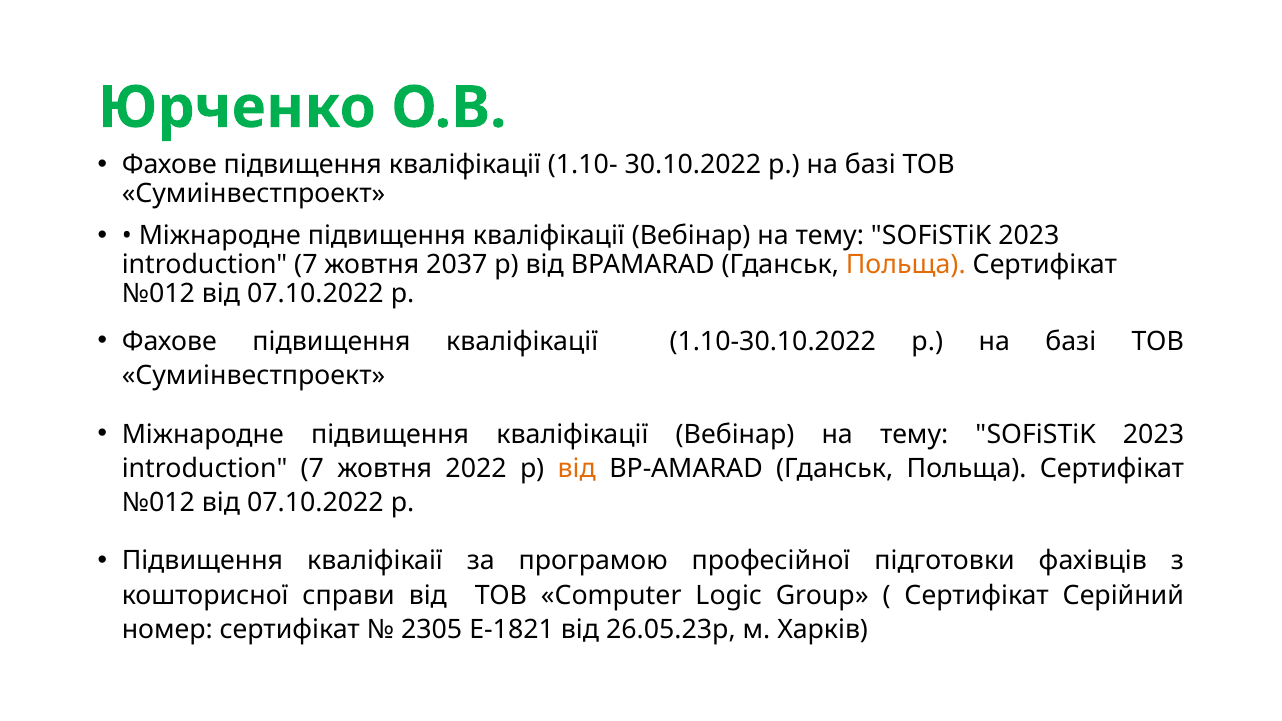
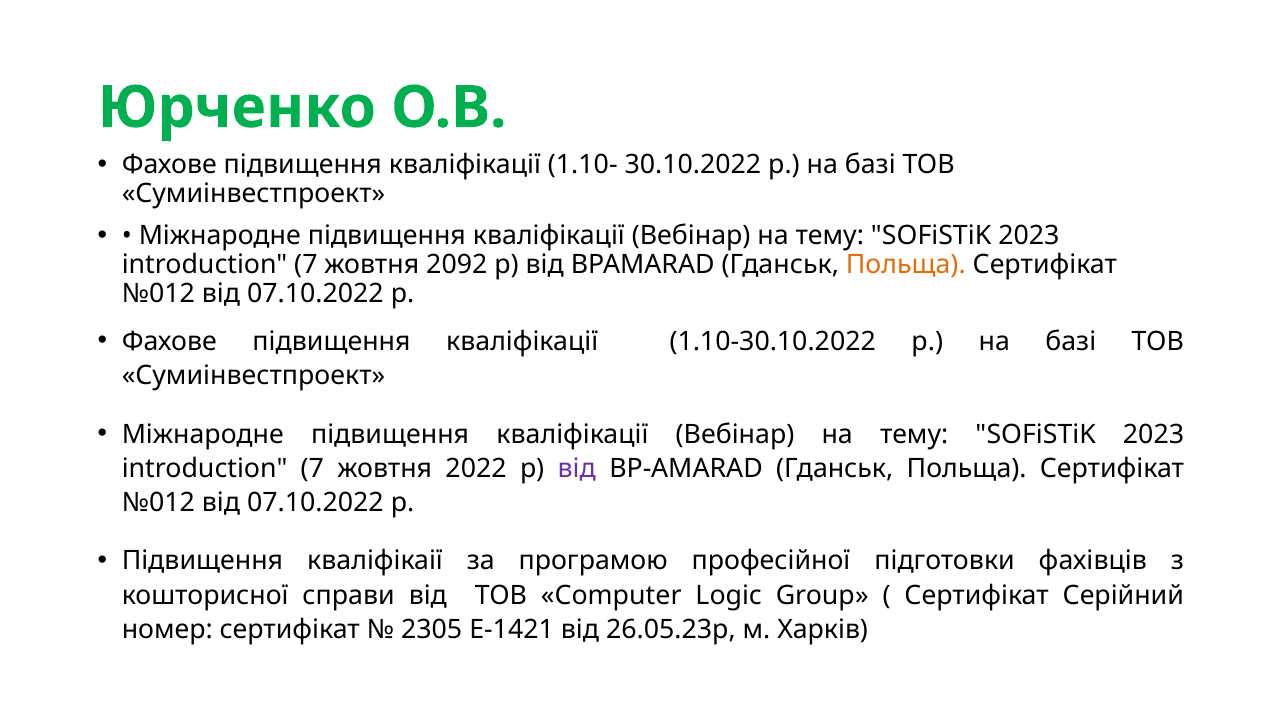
2037: 2037 -> 2092 (457, 265)
від colour: orange -> purple (577, 469)
Е-1821: Е-1821 -> Е-1421 (512, 630)
